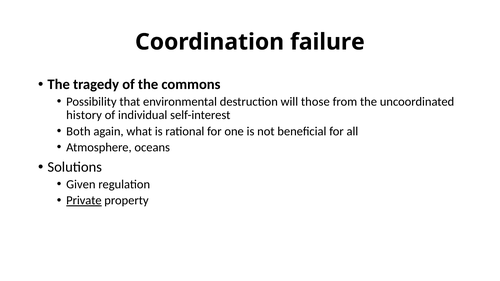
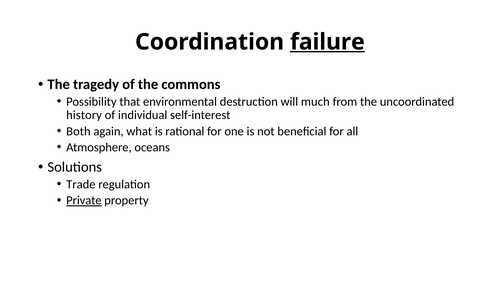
failure underline: none -> present (327, 42)
those: those -> much (315, 102)
Given: Given -> Trade (81, 185)
